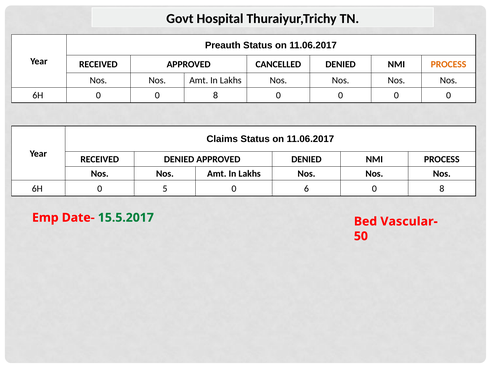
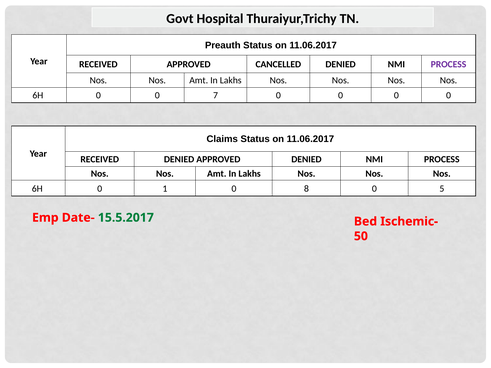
PROCESS colour: orange -> purple (449, 64)
0 0 8: 8 -> 7 (216, 95)
5: 5 -> 1 (165, 189)
6: 6 -> 8 (306, 189)
8: 8 -> 5 (442, 189)
Vascular-: Vascular- -> Ischemic- (409, 222)
